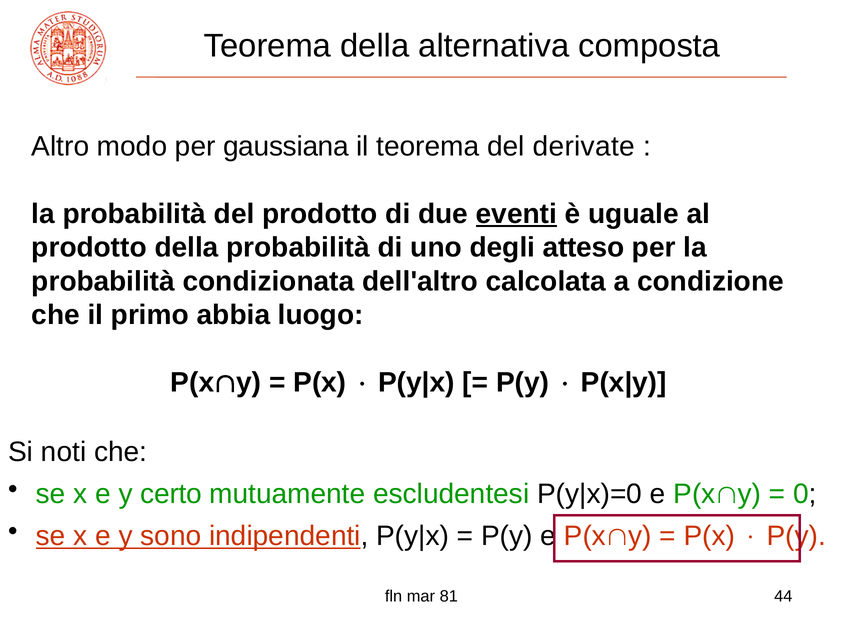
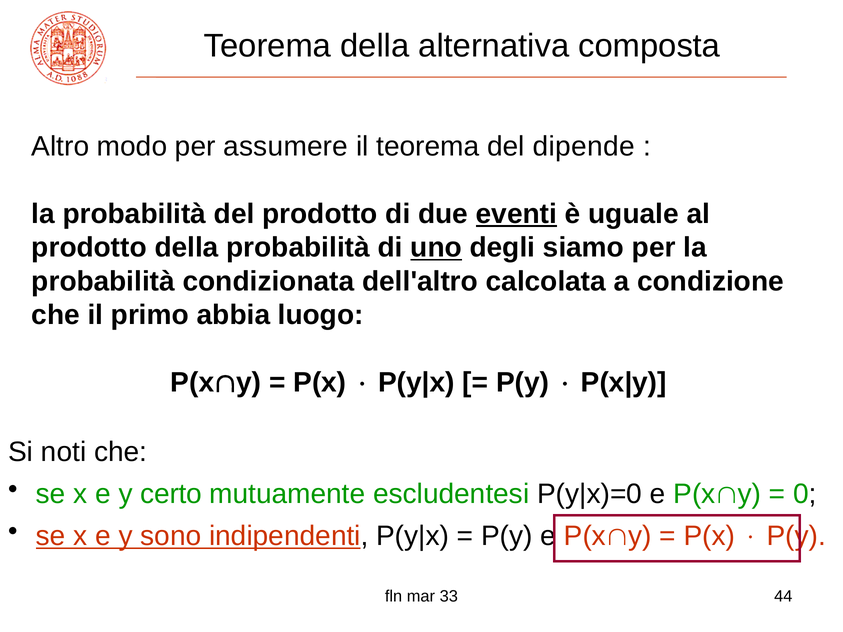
gaussiana: gaussiana -> assumere (286, 147)
derivate: derivate -> dipende (584, 147)
uno underline: none -> present (436, 248)
atteso: atteso -> siamo (584, 248)
81: 81 -> 33 (449, 597)
